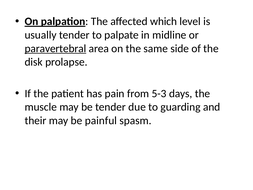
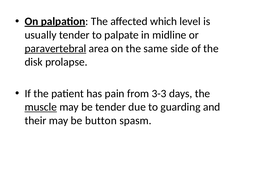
5-3: 5-3 -> 3-3 (159, 93)
muscle underline: none -> present (41, 107)
painful: painful -> button (101, 120)
